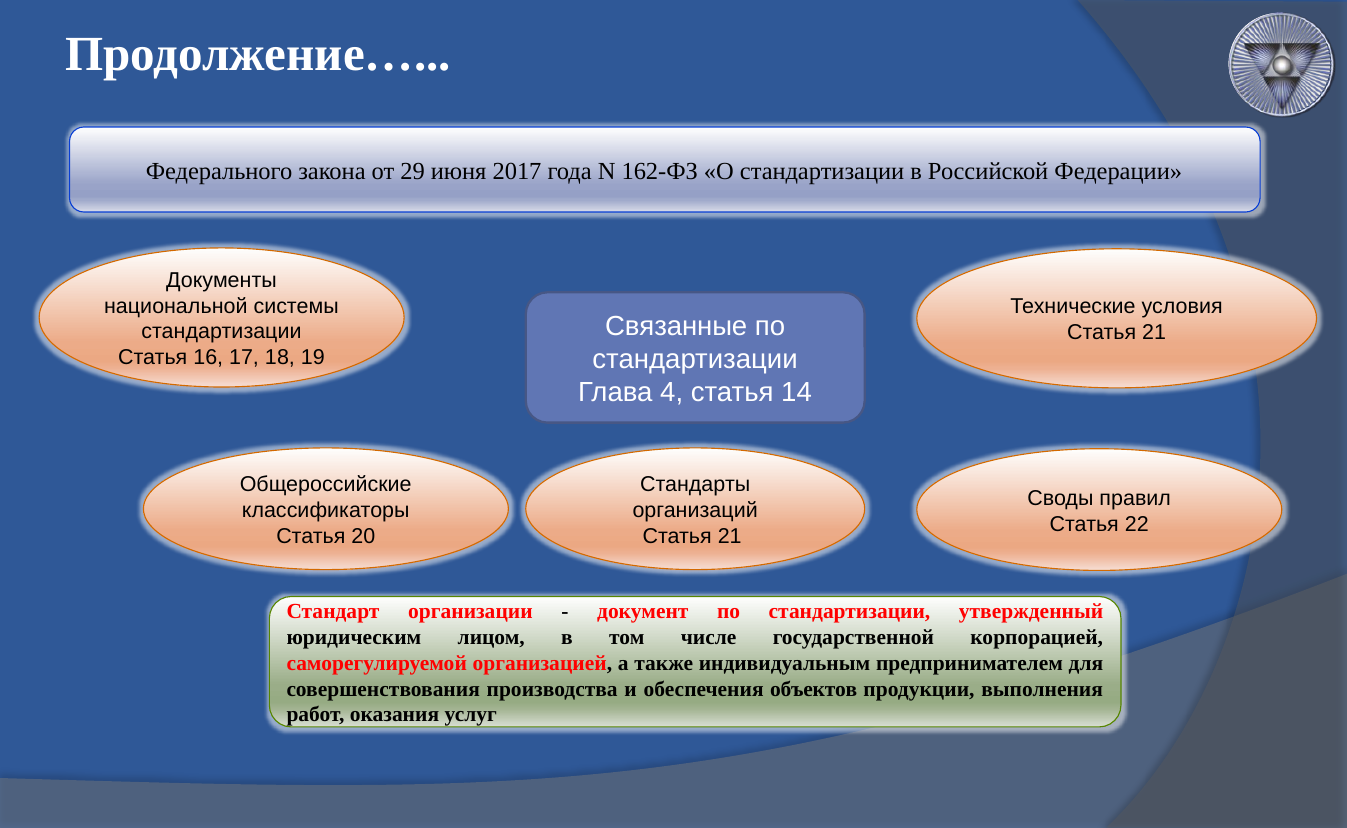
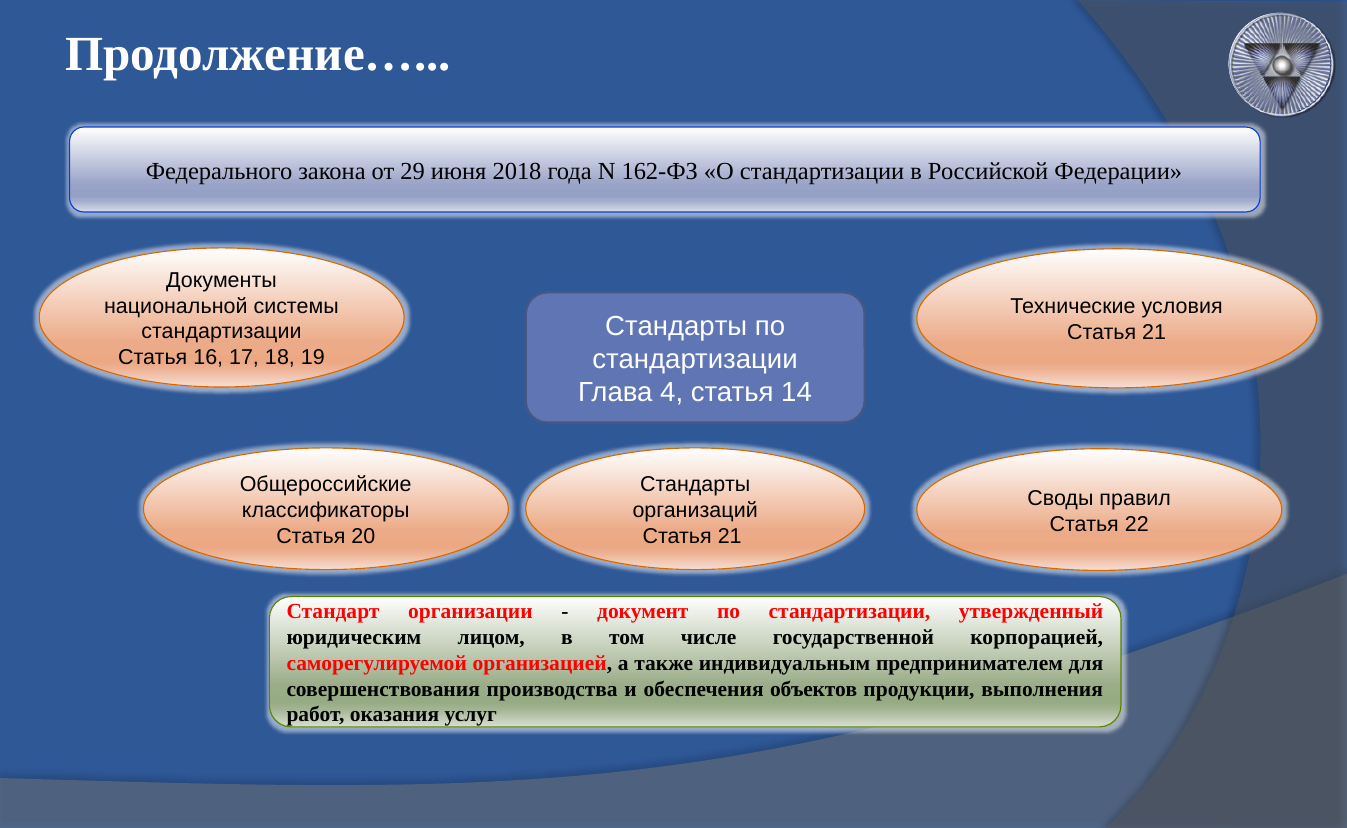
2017: 2017 -> 2018 (517, 171)
Связанные: Связанные -> Стандарты (676, 326)
